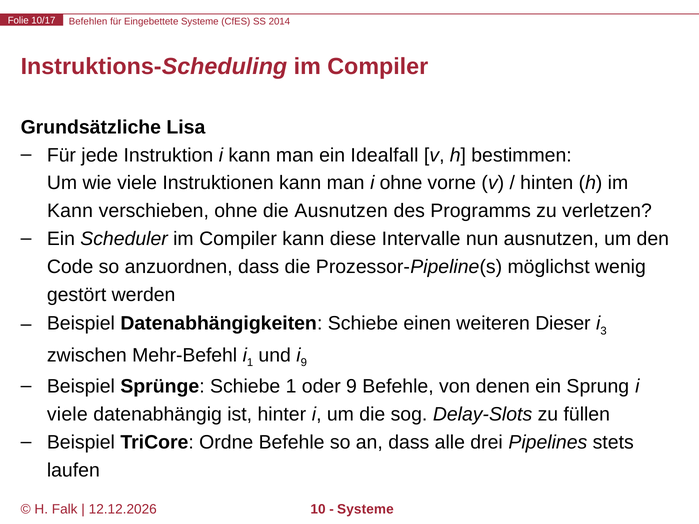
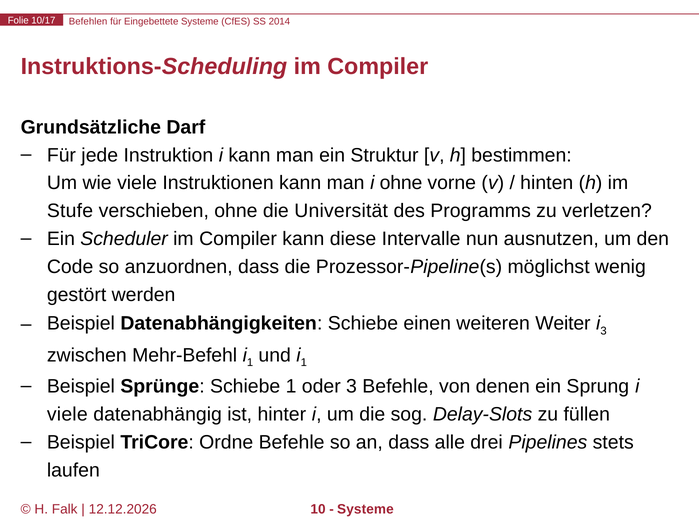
Lisa: Lisa -> Darf (186, 127)
Idealfall: Idealfall -> Struktur (385, 155)
Kann: Kann -> Stufe (70, 211)
die Ausnutzen: Ausnutzen -> Universität (341, 211)
Dieser: Dieser -> Weiter (563, 324)
und i 9: 9 -> 1 (304, 363)
oder 9: 9 -> 3 (352, 387)
